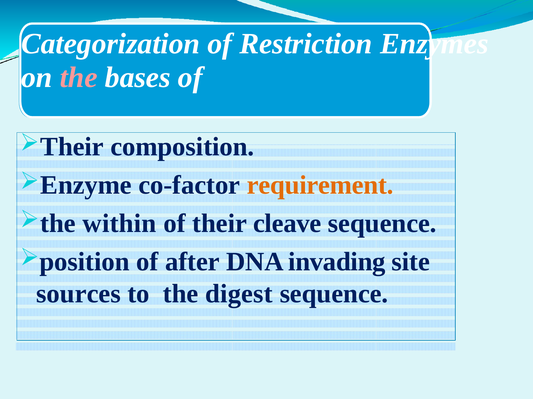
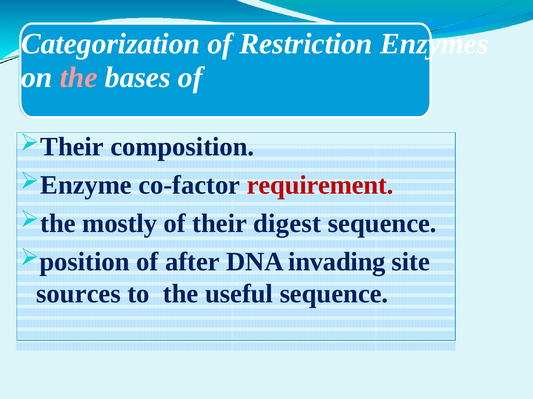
requirement colour: orange -> red (320, 185)
within: within -> mostly (120, 224)
cleave: cleave -> digest (287, 224)
digest: digest -> useful (239, 294)
